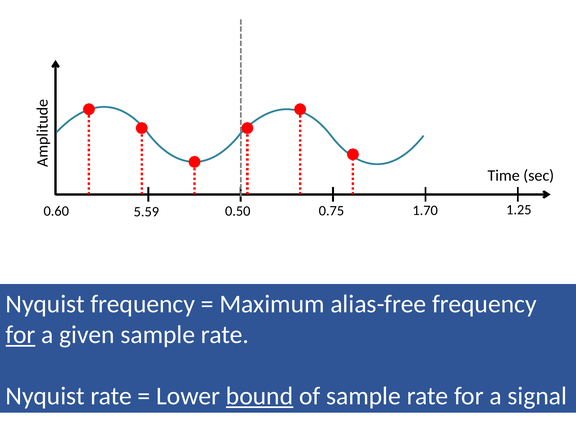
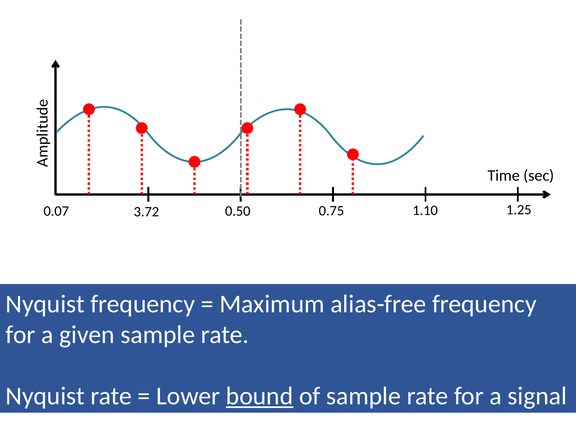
0.60: 0.60 -> 0.07 (56, 211)
5.59: 5.59 -> 3.72 (146, 212)
1.70: 1.70 -> 1.10 (425, 210)
for underline: present -> none (21, 335)
